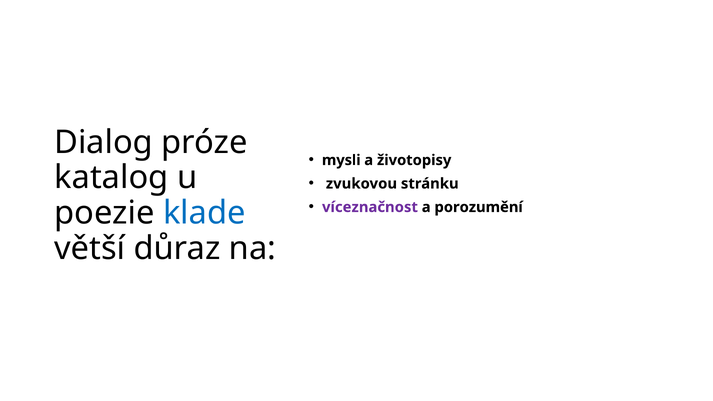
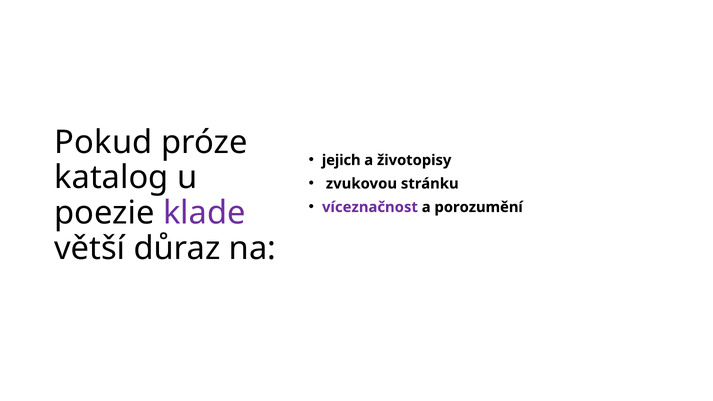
Dialog: Dialog -> Pokud (103, 142)
mysli: mysli -> jejich (341, 160)
klade colour: blue -> purple (204, 213)
